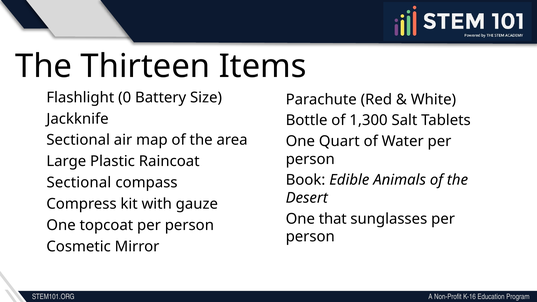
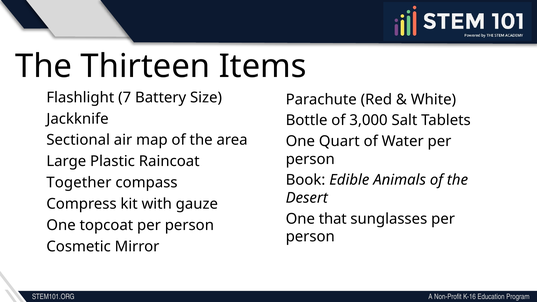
0: 0 -> 7 (125, 97)
1,300: 1,300 -> 3,000 (368, 120)
Sectional: Sectional -> Together (79, 183)
